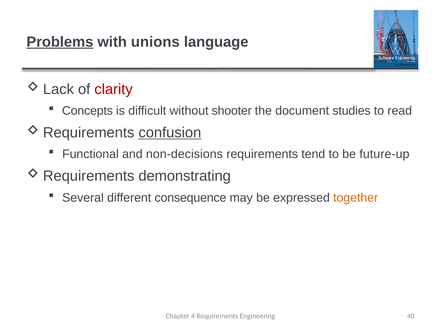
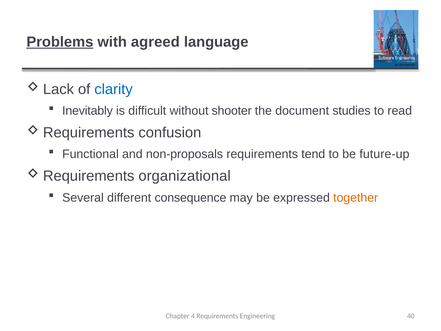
unions: unions -> agreed (155, 42)
clarity colour: red -> blue (114, 89)
Concepts: Concepts -> Inevitably (87, 111)
confusion underline: present -> none (170, 133)
non-decisions: non-decisions -> non-proposals (185, 154)
demonstrating: demonstrating -> organizational (185, 176)
